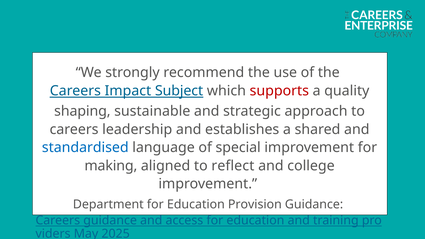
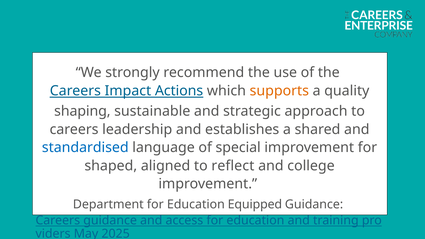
Subject: Subject -> Actions (179, 91)
supports colour: red -> orange (279, 91)
making: making -> shaped (111, 166)
Provision: Provision -> Equipped (255, 204)
